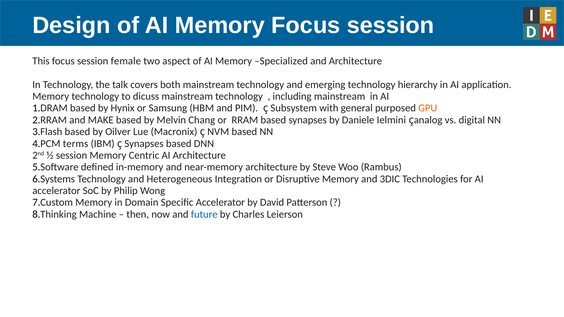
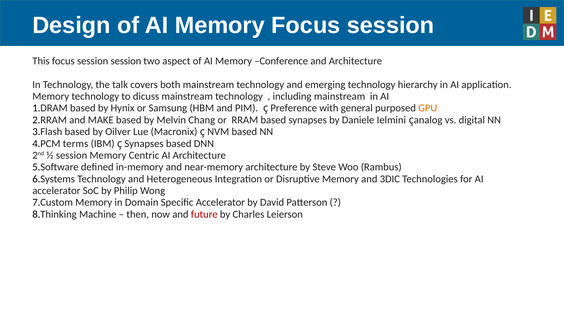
session female: female -> session (126, 61)
Specialized: Specialized -> Conference (281, 61)
Subsystem: Subsystem -> Preference (294, 108)
future colour: blue -> red (204, 214)
